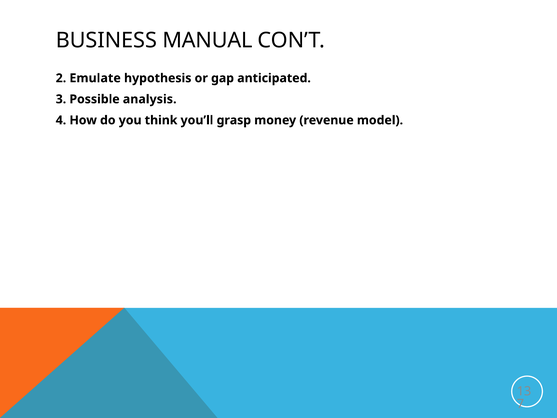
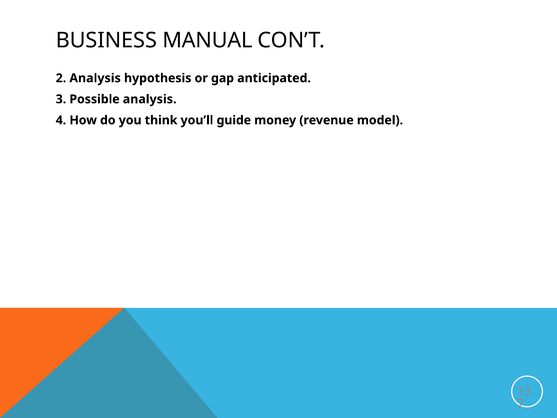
2 Emulate: Emulate -> Analysis (95, 78)
grasp: grasp -> guide (234, 120)
